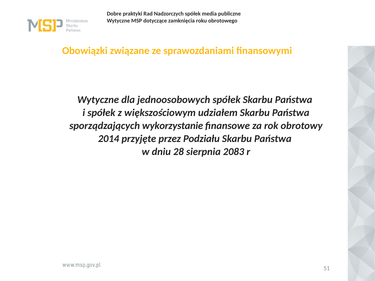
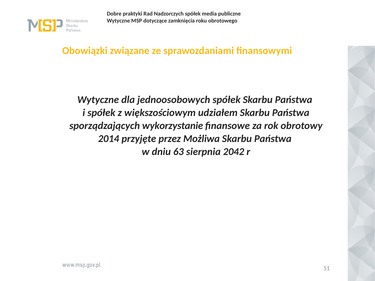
Podziału: Podziału -> Możliwa (201, 139)
28: 28 -> 63 (178, 152)
2083: 2083 -> 2042 (234, 152)
